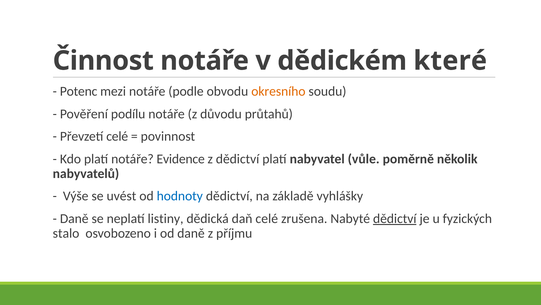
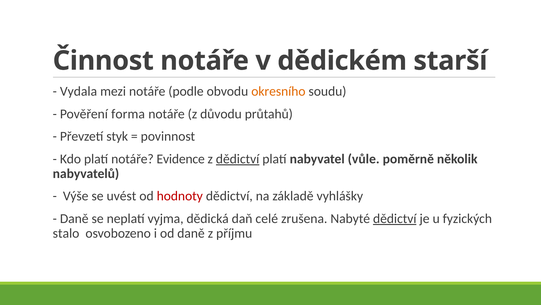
které: které -> starší (450, 61)
Potenc: Potenc -> Vydala (79, 91)
podílu: podílu -> forma (128, 114)
Převzetí celé: celé -> styk (117, 136)
dědictví underline: none -> present (238, 159)
hodnoty colour: blue -> red (180, 196)
listiny: listiny -> vyjma (166, 218)
